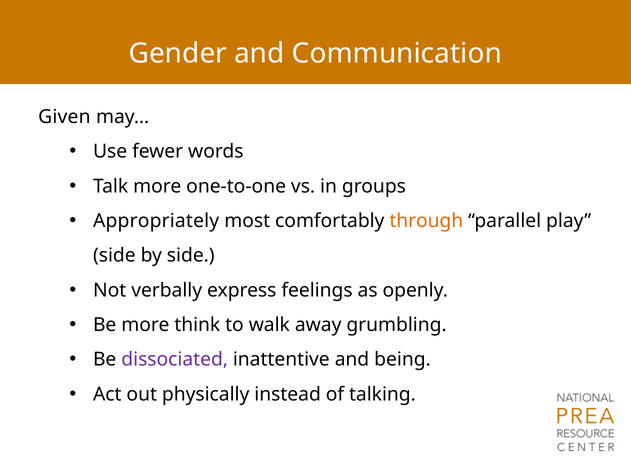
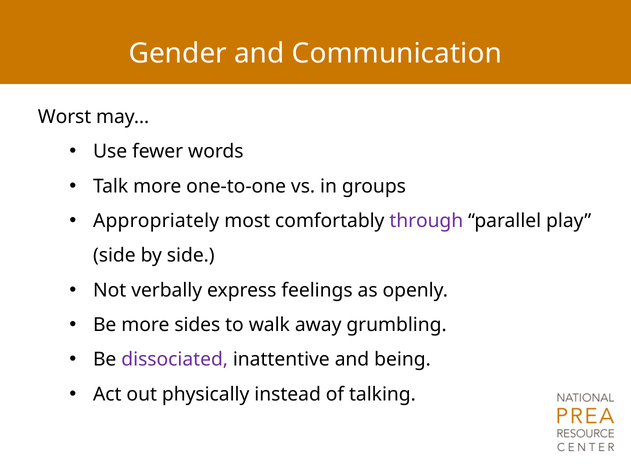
Given: Given -> Worst (65, 117)
through colour: orange -> purple (426, 221)
think: think -> sides (197, 325)
